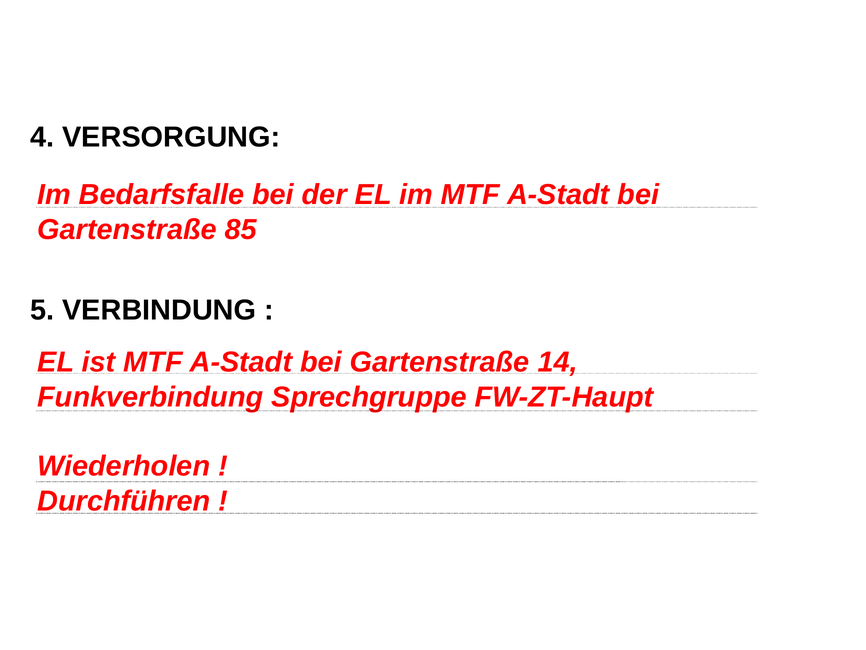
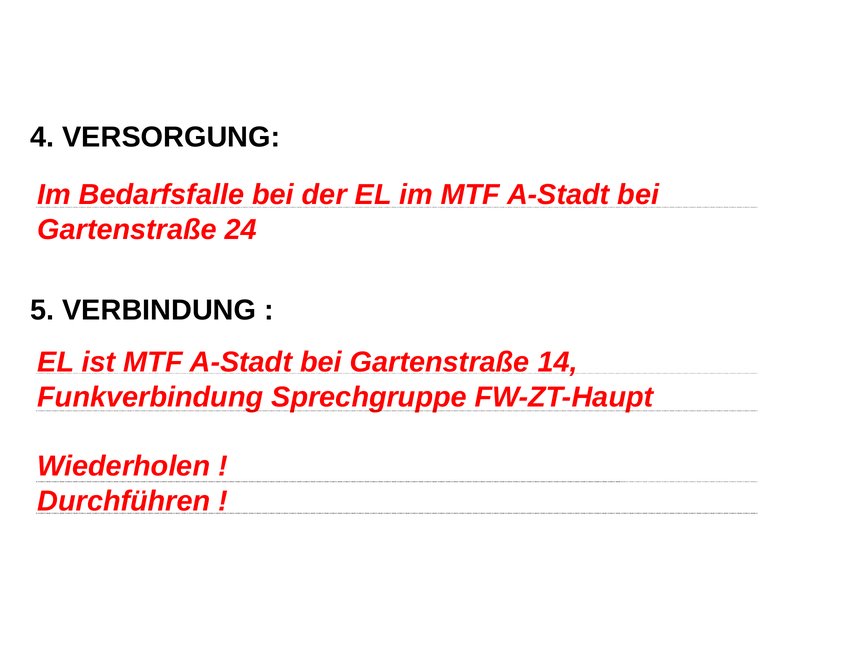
85: 85 -> 24 (241, 229)
